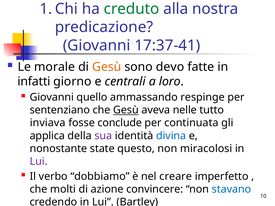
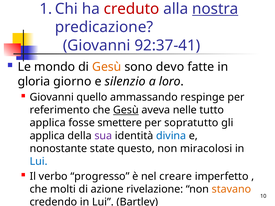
creduto colour: green -> red (132, 9)
nostra underline: none -> present (215, 9)
17:37-41: 17:37-41 -> 92:37-41 (167, 46)
morale: morale -> mondo (55, 67)
infatti: infatti -> gloria (34, 82)
centrali: centrali -> silenzio (125, 82)
sentenziano: sentenziano -> referimento (60, 110)
inviava: inviava -> applica (48, 123)
conclude: conclude -> smettere (120, 123)
continuata: continuata -> sopratutto (191, 123)
Lui colour: purple -> blue (39, 162)
dobbiamo: dobbiamo -> progresso (100, 177)
convincere: convincere -> rivelazione (155, 189)
stavano colour: blue -> orange (231, 189)
